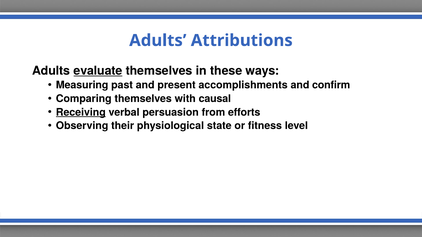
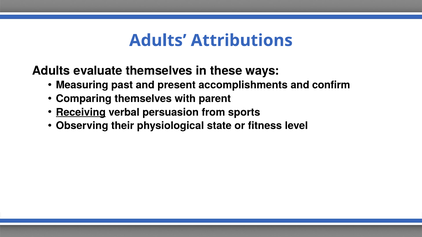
evaluate underline: present -> none (98, 71)
causal: causal -> parent (215, 99)
efforts: efforts -> sports (244, 112)
